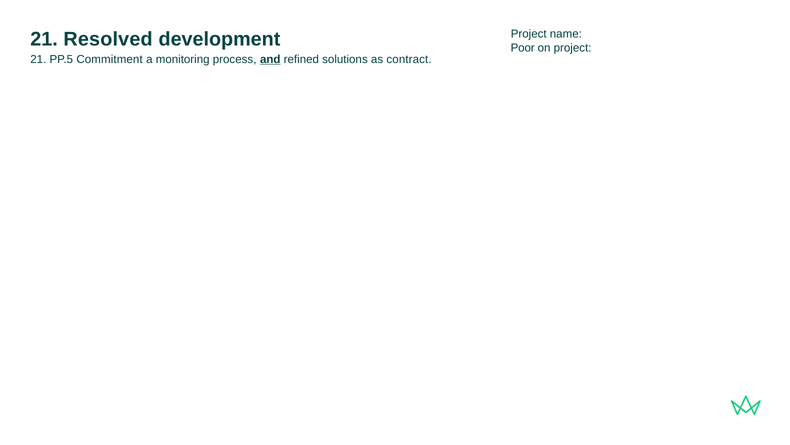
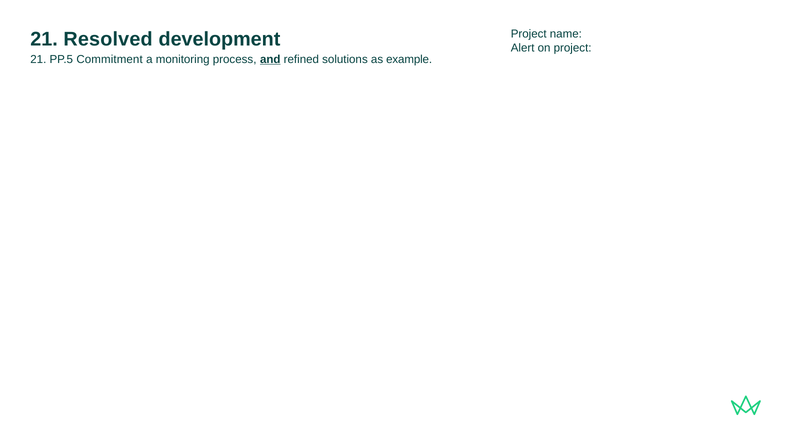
Poor: Poor -> Alert (523, 48)
contract: contract -> example (409, 59)
